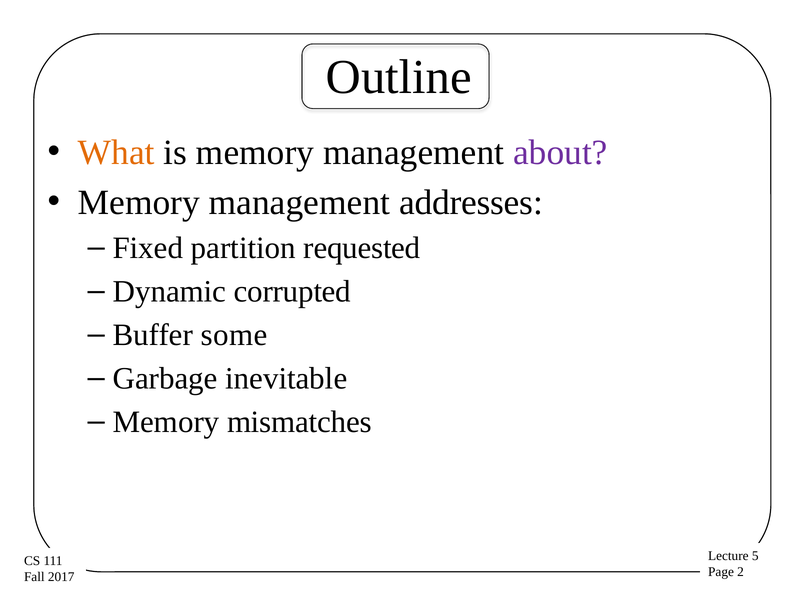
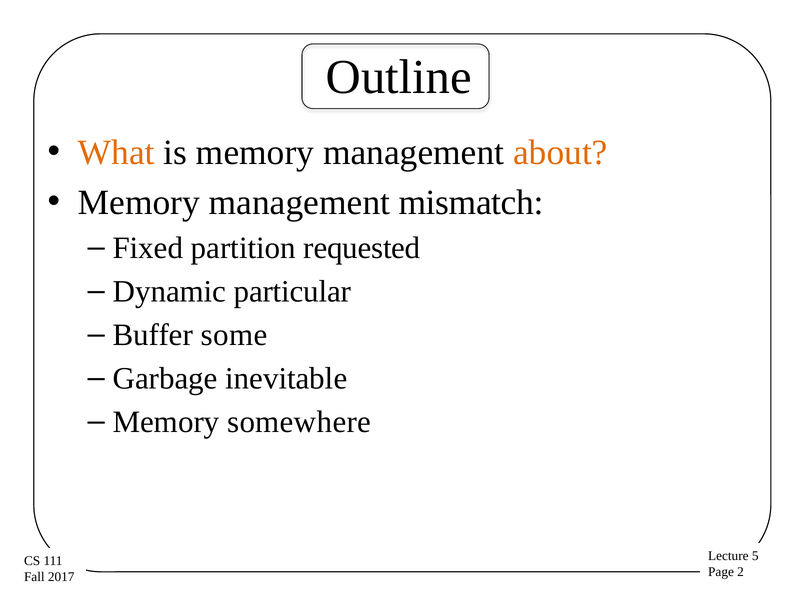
about colour: purple -> orange (560, 152)
addresses: addresses -> mismatch (471, 202)
corrupted: corrupted -> particular (292, 291)
mismatches: mismatches -> somewhere (299, 422)
